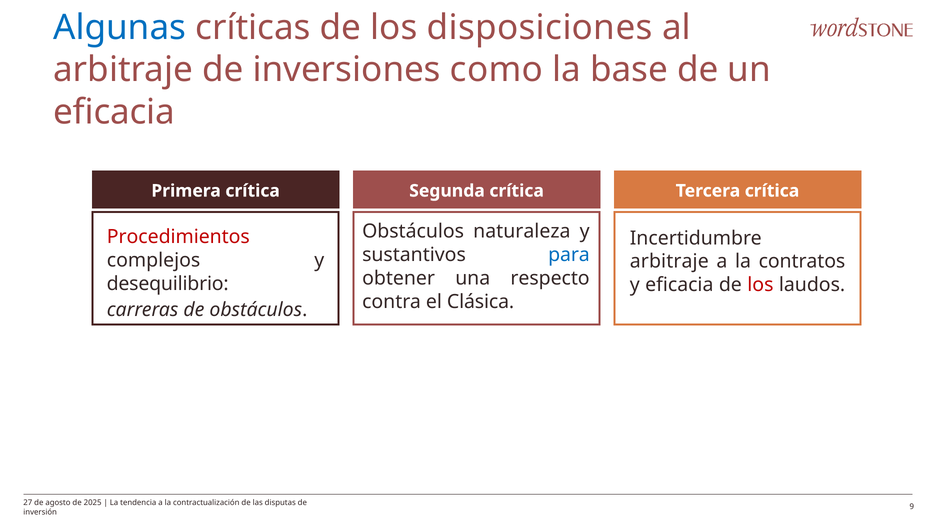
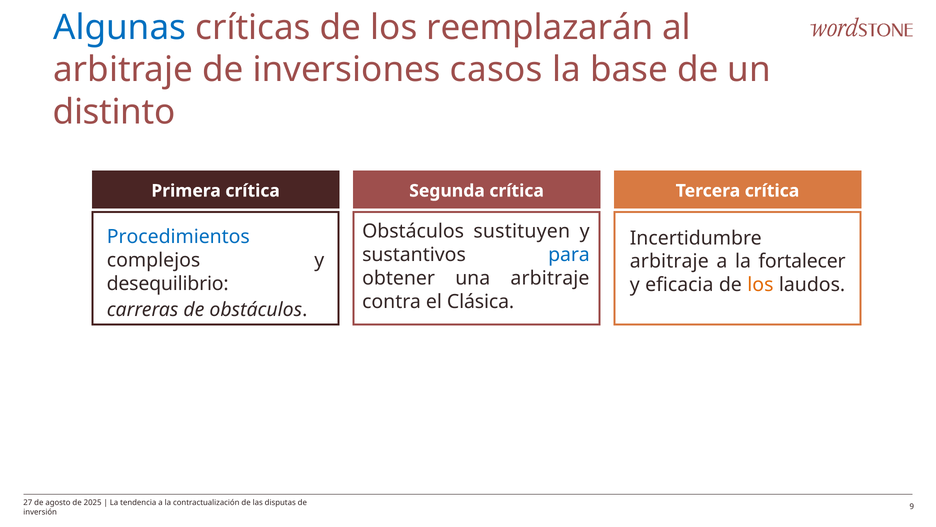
disposiciones: disposiciones -> reemplazarán (540, 28)
como: como -> casos (496, 70)
eficacia: eficacia -> distinto (114, 112)
naturaleza: naturaleza -> sustituyen (522, 231)
Procedimientos colour: red -> blue (178, 237)
contratos: contratos -> fortalecer (802, 261)
una respecto: respecto -> arbitraje (550, 278)
los colour: red -> orange (760, 285)
